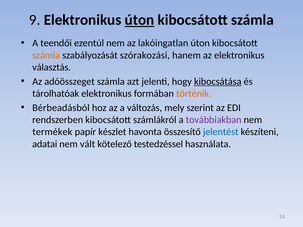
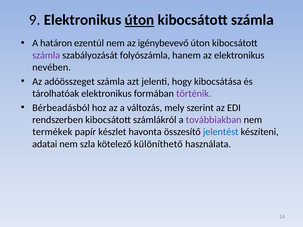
teendői: teendői -> határon (56, 43)
lakóingatlan: lakóingatlan -> igénybevevő (163, 43)
számla colour: orange -> purple (46, 55)
szórakozási: szórakozási -> folyószámla (145, 55)
választás: választás -> nevében (52, 67)
kibocsátása underline: present -> none (218, 82)
történik colour: orange -> purple (194, 94)
vált: vált -> szla (88, 144)
testedzéssel: testedzéssel -> különíthető (158, 144)
